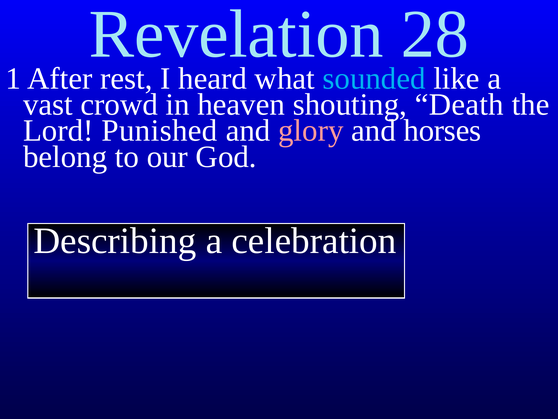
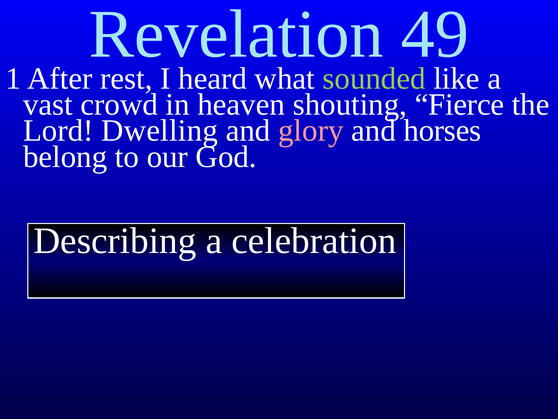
28: 28 -> 49 (435, 34)
sounded colour: light blue -> light green (374, 79)
Death: Death -> Fierce (459, 105)
Punished: Punished -> Dwelling (160, 131)
